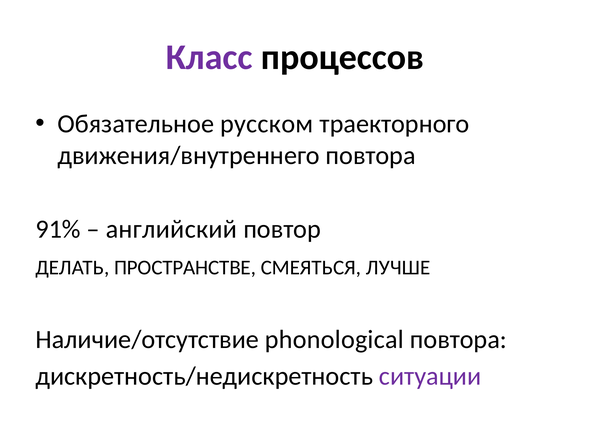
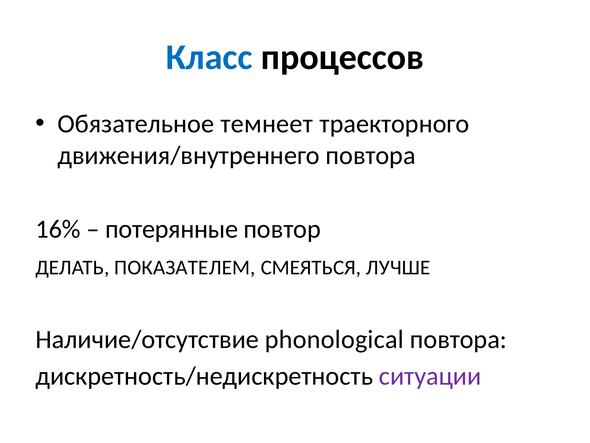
Класс colour: purple -> blue (209, 57)
русском: русском -> темнеет (267, 124)
91%: 91% -> 16% (58, 229)
английский: английский -> потерянные (172, 229)
ПРОСТРАНСТВЕ: ПРОСТРАНСТВЕ -> ПОКАЗАТЕЛЕМ (185, 267)
